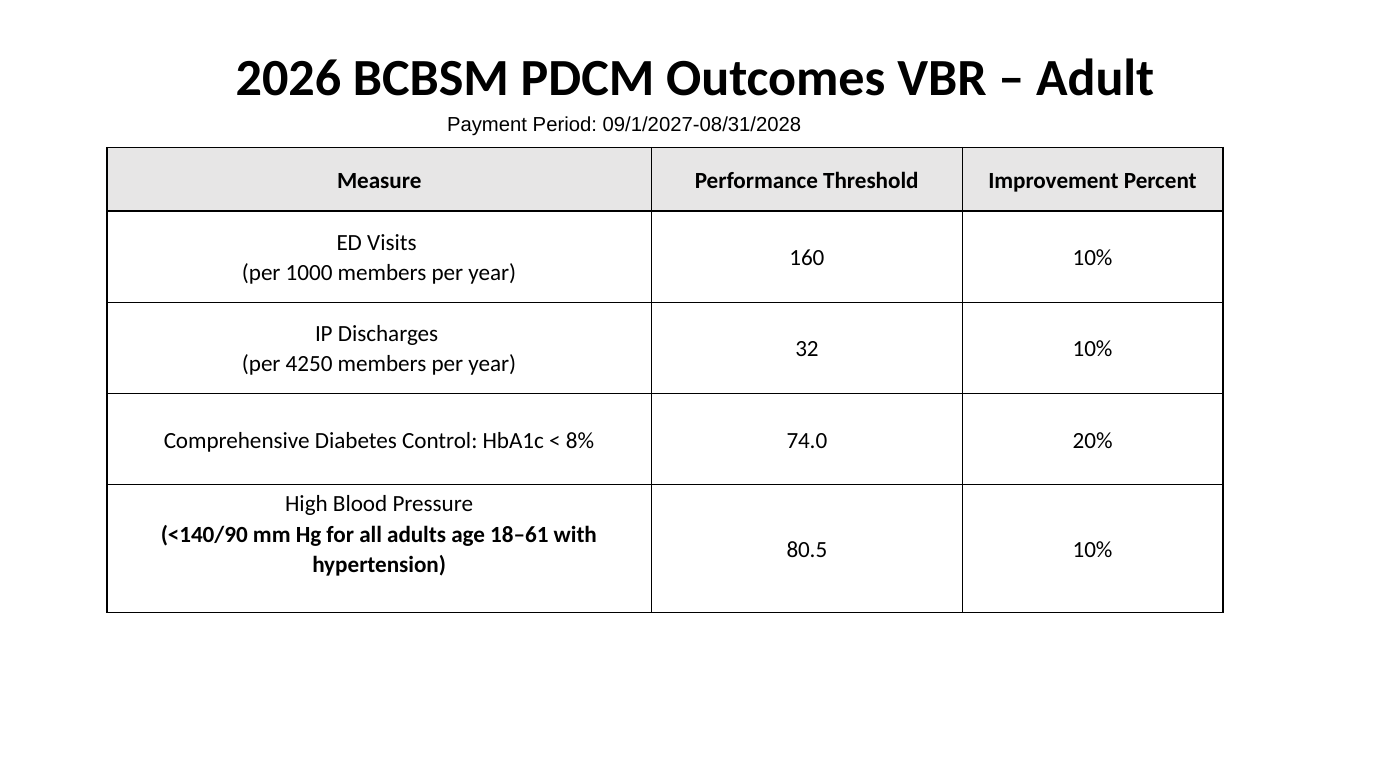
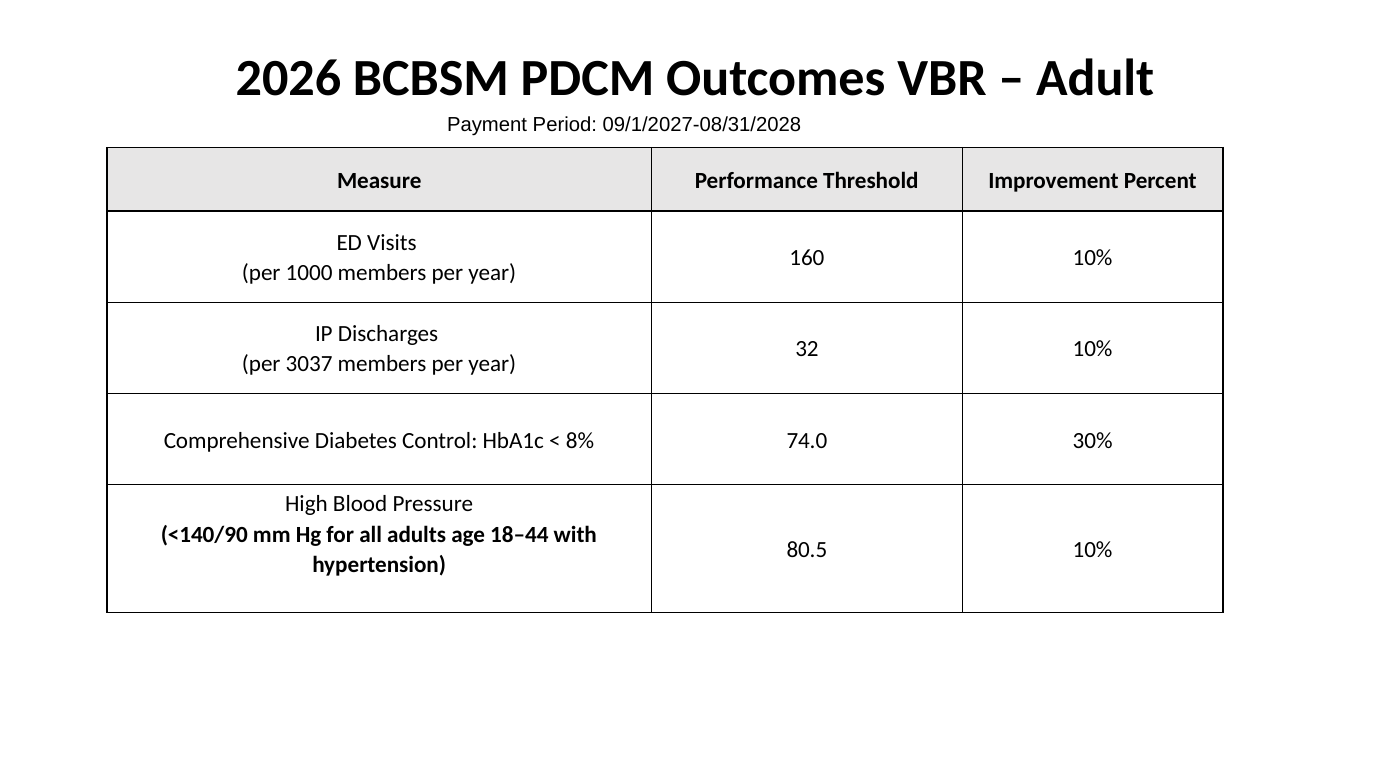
4250: 4250 -> 3037 (309, 364)
20%: 20% -> 30% (1093, 440)
18–61: 18–61 -> 18–44 (519, 535)
